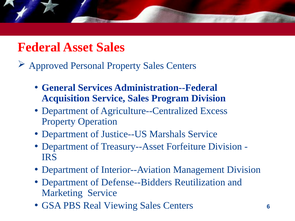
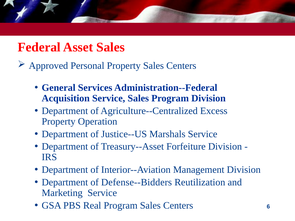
Real Viewing: Viewing -> Program (121, 206)
